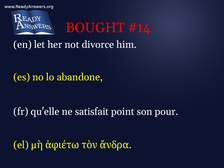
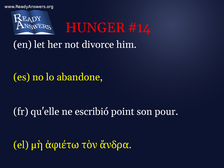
BOUGHT: BOUGHT -> HUNGER (95, 28)
satisfait: satisfait -> escribió (92, 112)
